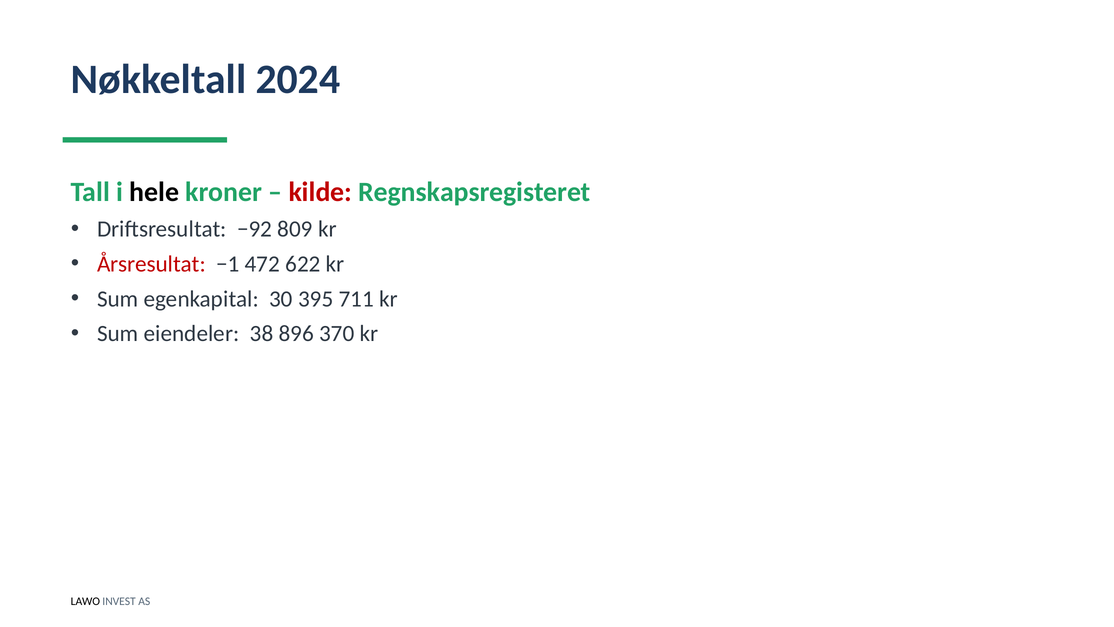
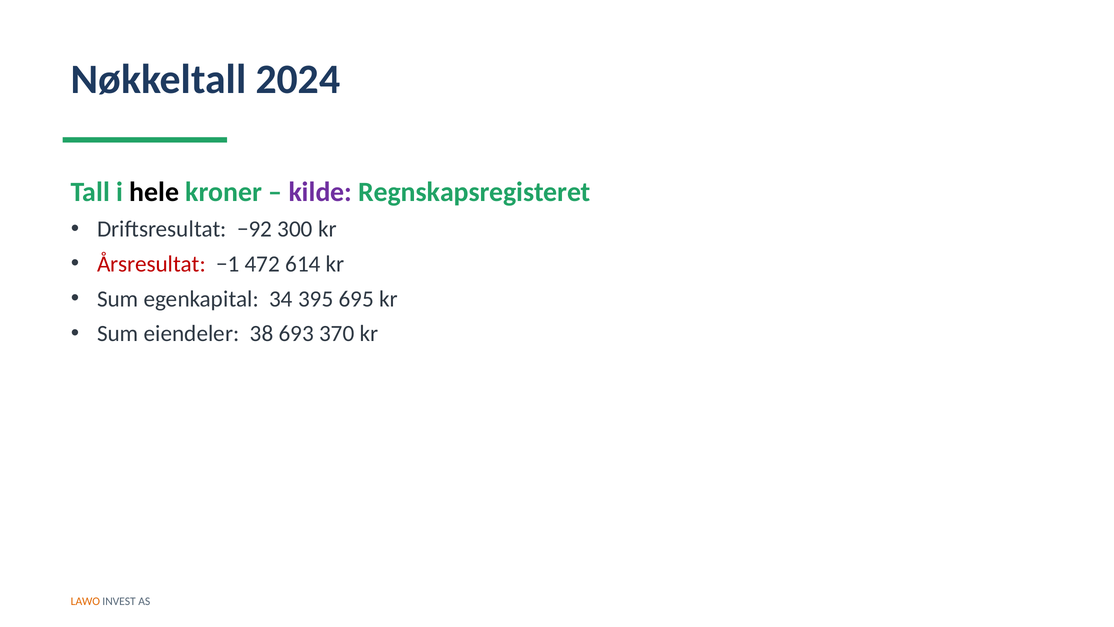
kilde colour: red -> purple (320, 192)
809: 809 -> 300 (295, 229)
622: 622 -> 614 (303, 264)
30: 30 -> 34 (281, 299)
711: 711 -> 695 (356, 299)
896: 896 -> 693 (296, 334)
LAWO colour: black -> orange (85, 601)
